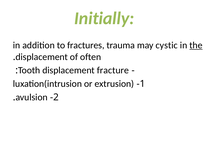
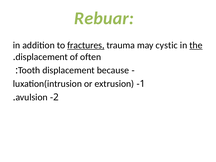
Initially: Initially -> Rebuar (104, 18)
fractures underline: none -> present (86, 45)
fracture: fracture -> because (113, 70)
